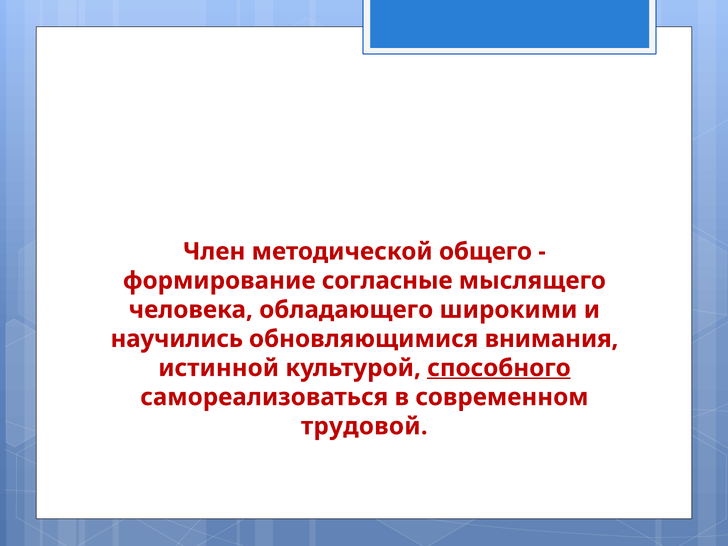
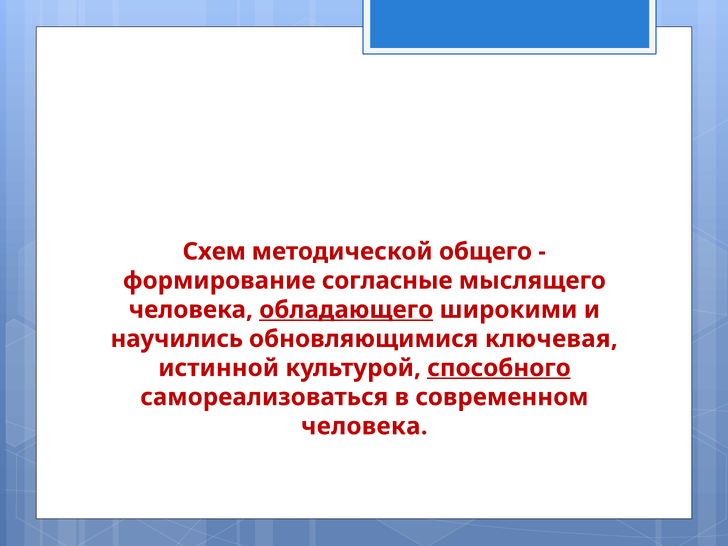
Член: Член -> Схем (214, 252)
обладающего underline: none -> present (346, 310)
внимания: внимания -> ключевая (551, 339)
трудовой: трудовой -> человека (364, 426)
